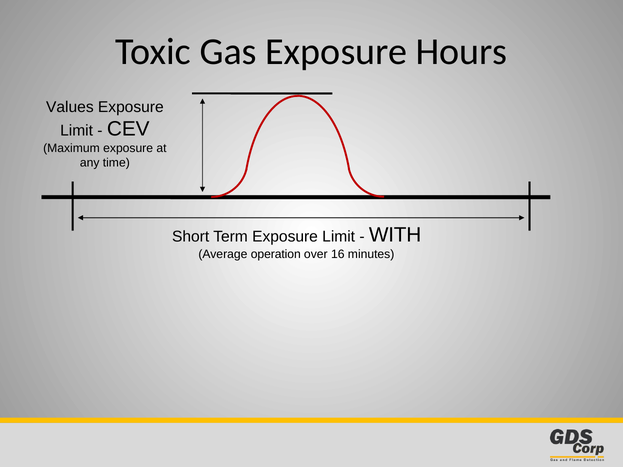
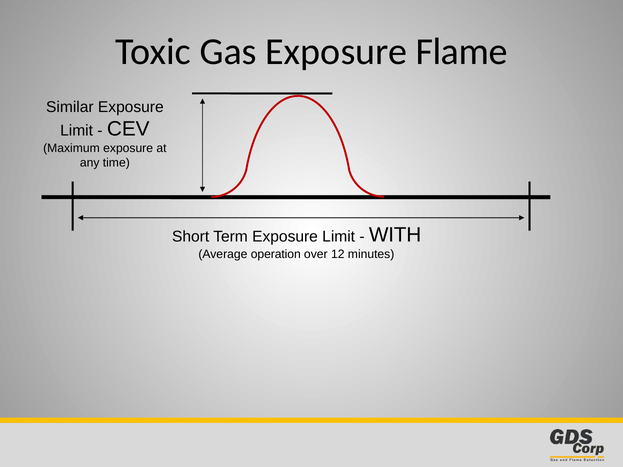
Hours: Hours -> Flame (462, 52)
Values: Values -> Similar (70, 107)
16: 16 -> 12 (338, 254)
